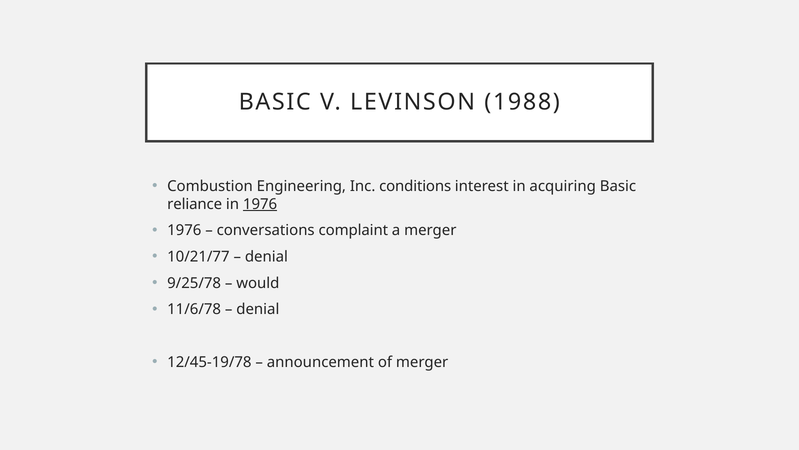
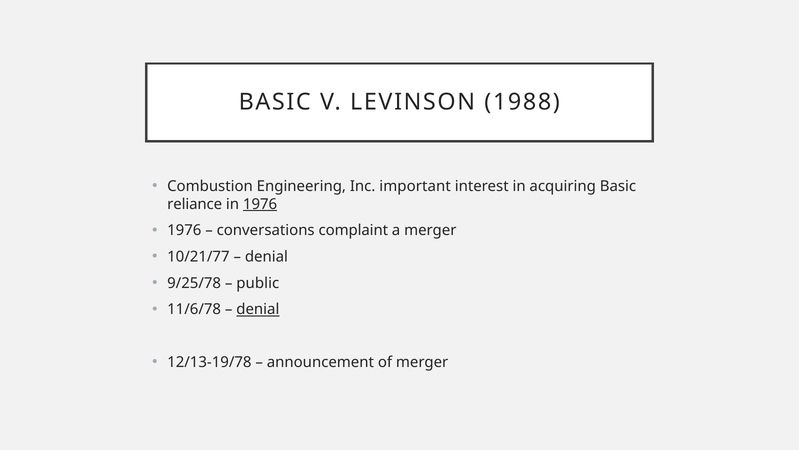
conditions: conditions -> important (415, 186)
would: would -> public (258, 283)
denial underline: none -> present (258, 309)
12/45-19/78: 12/45-19/78 -> 12/13-19/78 (209, 362)
